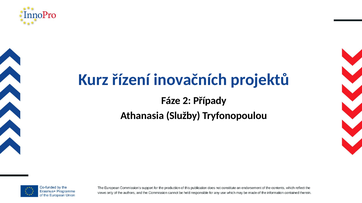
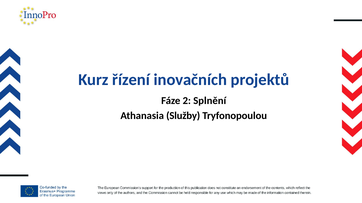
Případy: Případy -> Splnění (210, 101)
